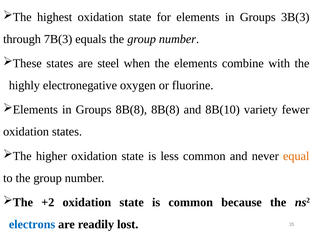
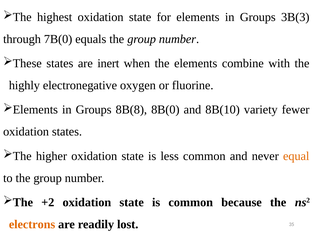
7B(3: 7B(3 -> 7B(0 (58, 39)
steel: steel -> inert (108, 63)
8B(8 8B(8: 8B(8 -> 8B(0 (165, 110)
electrons colour: blue -> orange (32, 224)
